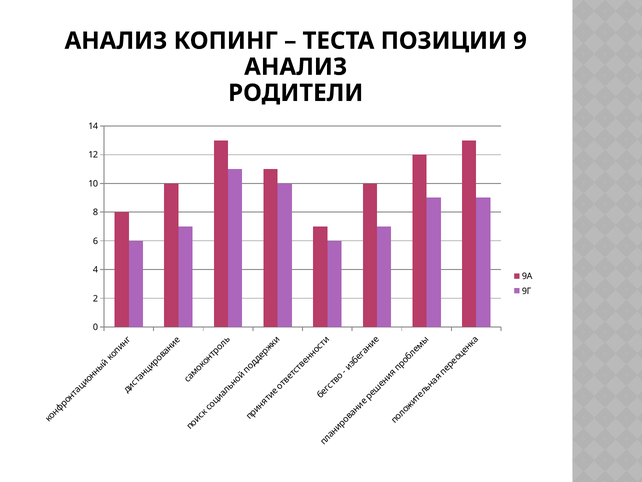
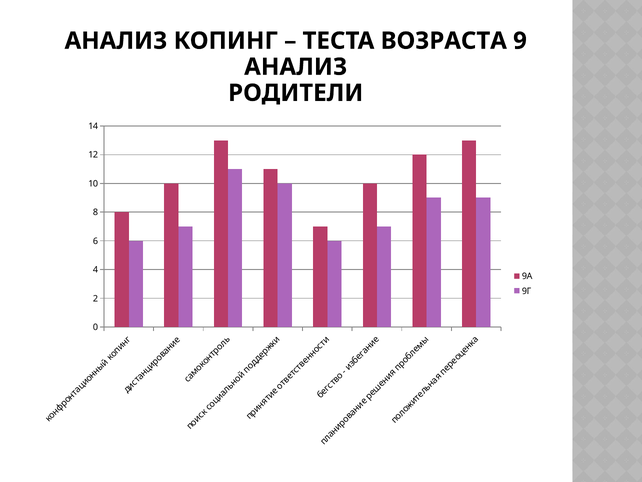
ПОЗИЦИИ: ПОЗИЦИИ -> ВОЗРАСТА (444, 41)
